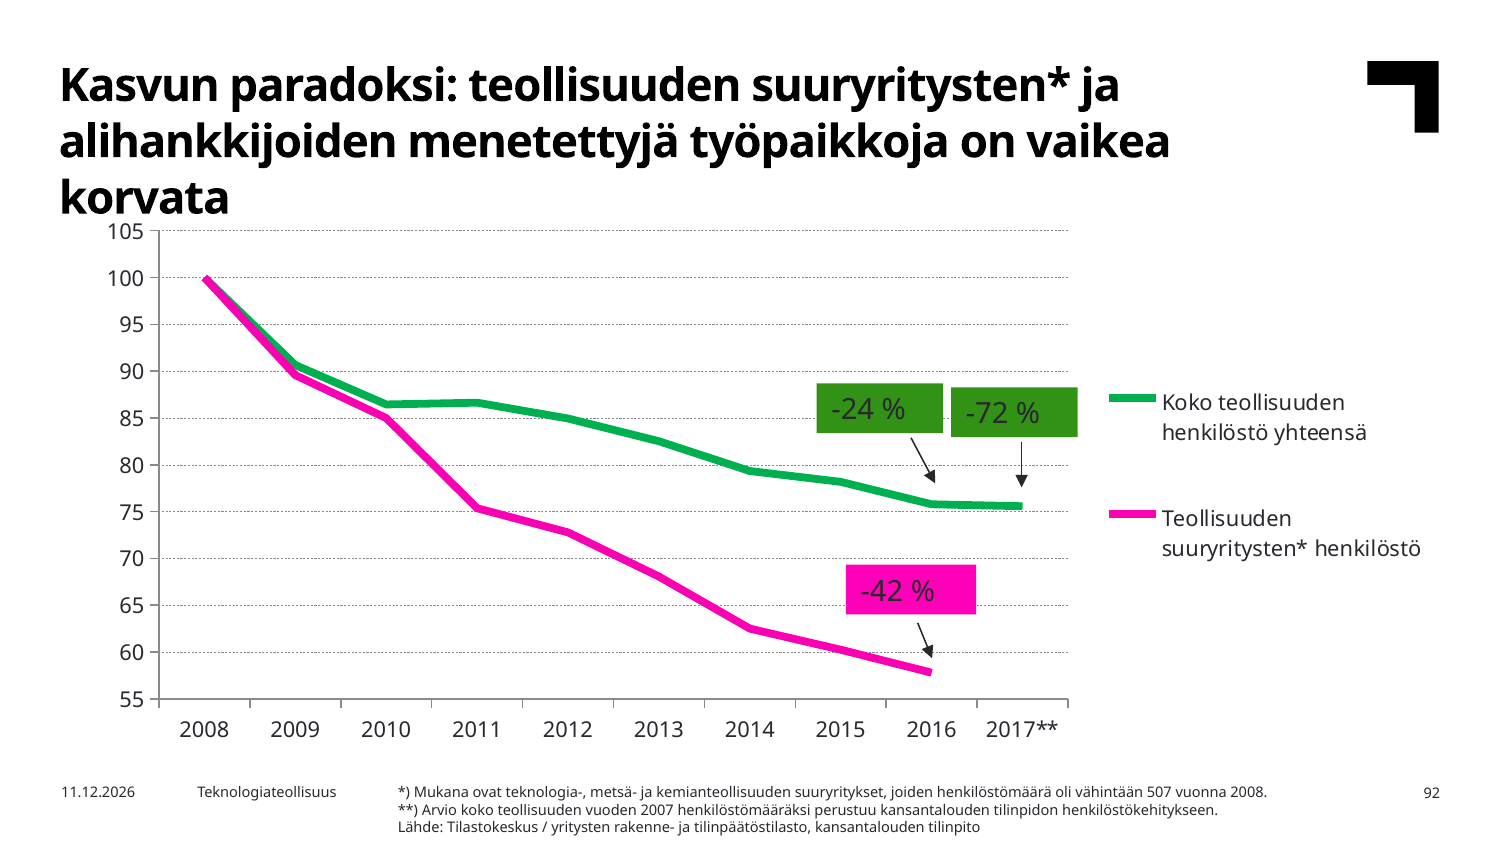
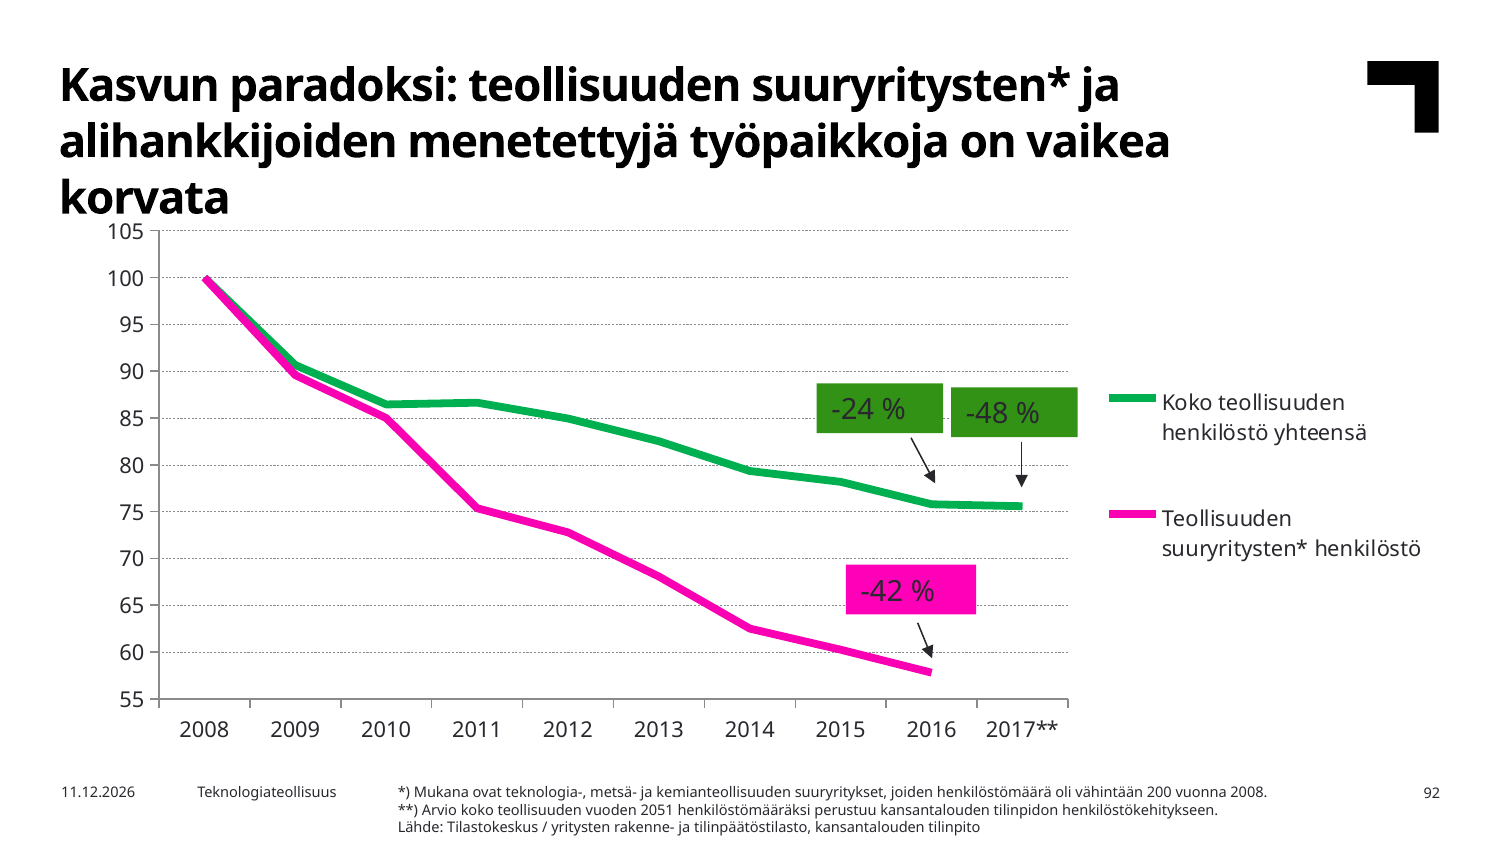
-72: -72 -> -48 (987, 414)
507: 507 -> 200 (1159, 793)
2007: 2007 -> 2051 (657, 810)
